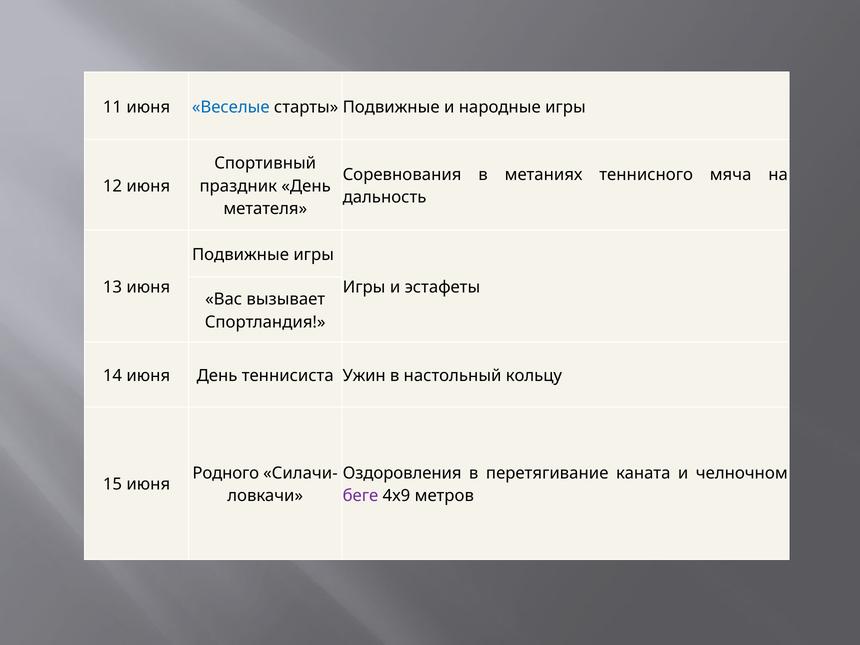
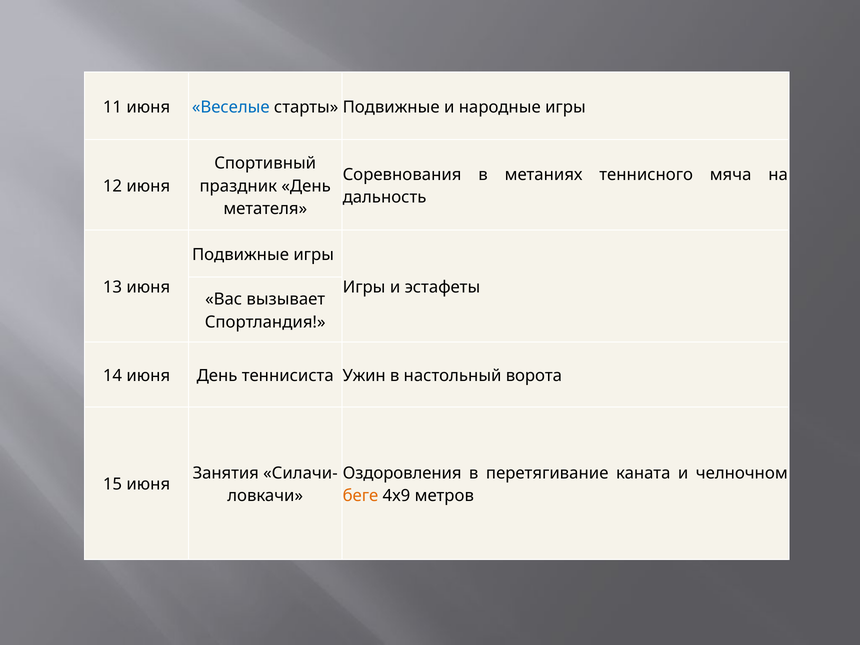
кольцу: кольцу -> ворота (534, 376)
Родного: Родного -> Занятия (226, 473)
беге colour: purple -> orange (360, 496)
